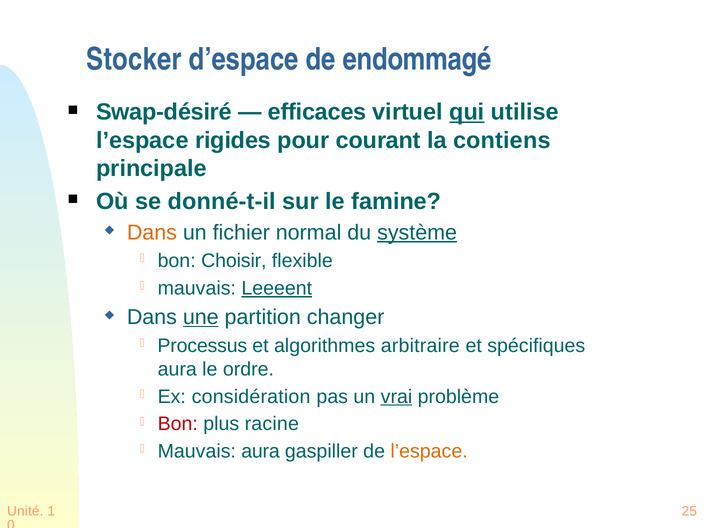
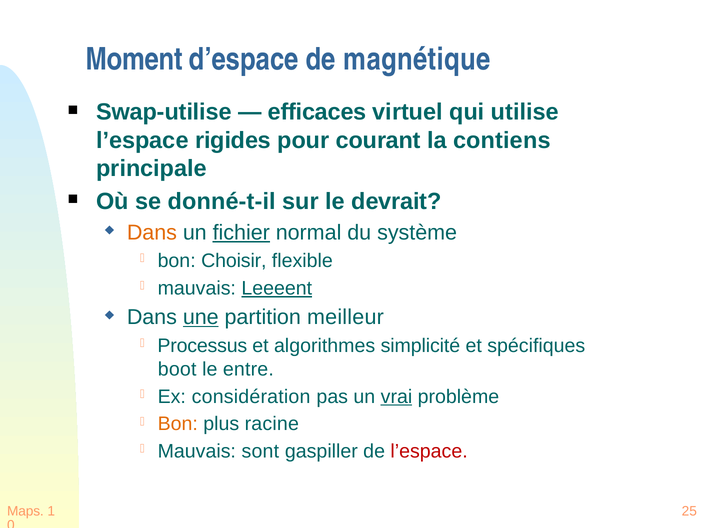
Stocker: Stocker -> Moment (134, 60)
endommagé: endommagé -> magnétique (417, 60)
Swap-désiré: Swap-désiré -> Swap-utilise (164, 112)
qui underline: present -> none (467, 112)
famine: famine -> devrait (396, 201)
fichier underline: none -> present (241, 232)
système underline: present -> none (417, 232)
changer: changer -> meilleur (345, 317)
arbitraire: arbitraire -> simplicité (420, 346)
aura: aura -> boot (177, 369)
ordre: ordre -> entre (248, 369)
Bon colour: red -> orange (178, 424)
Mauvais aura: aura -> sont (260, 451)
l’espace colour: orange -> red (429, 451)
Unité: Unité -> Maps (25, 511)
